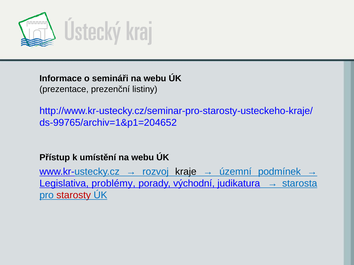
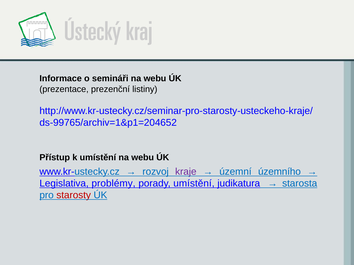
kraje colour: black -> purple (186, 172)
podmínek: podmínek -> územního (279, 172)
porady východní: východní -> umístění (194, 184)
